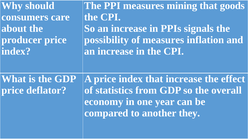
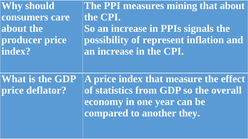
that goods: goods -> about (232, 6)
of measures: measures -> represent (163, 40)
that increase: increase -> measure (184, 79)
